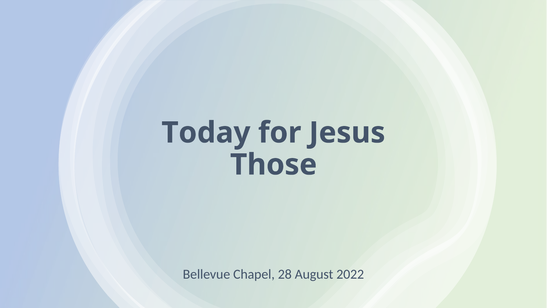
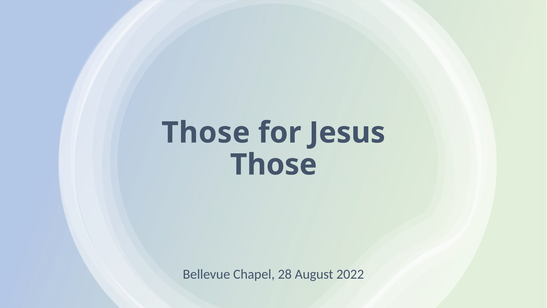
Today: Today -> Those (206, 133)
